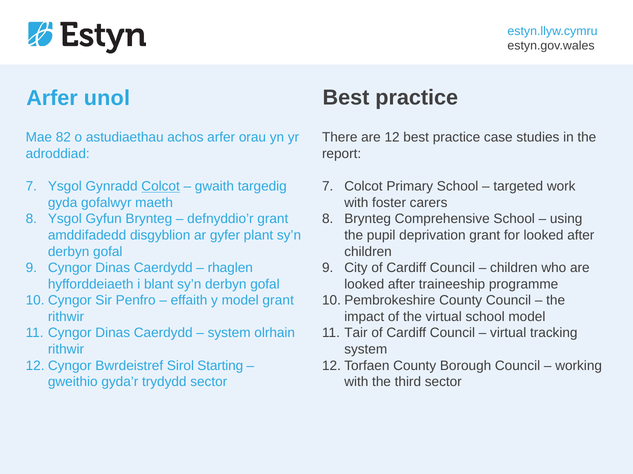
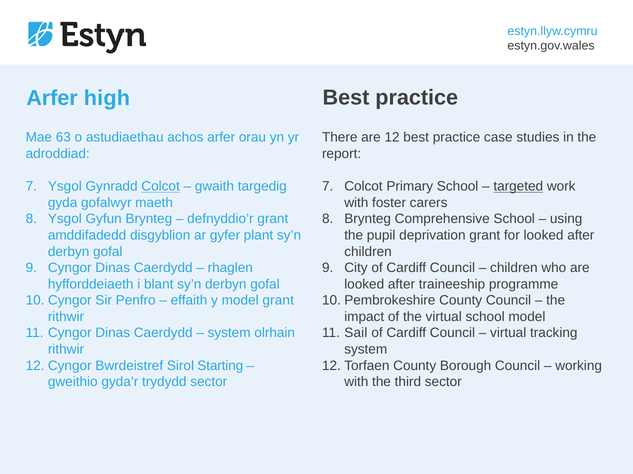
unol: unol -> high (107, 98)
82: 82 -> 63 (63, 138)
targeted underline: none -> present (518, 187)
Tair: Tair -> Sail (356, 333)
